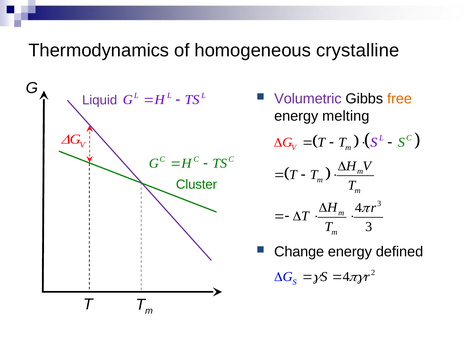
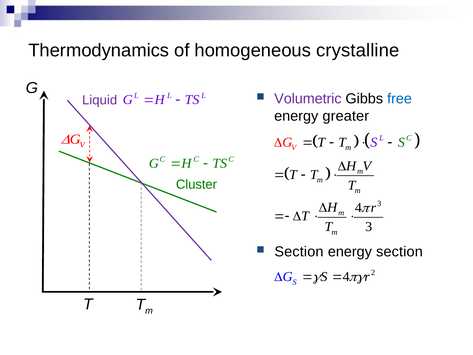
free colour: orange -> blue (400, 99)
melting: melting -> greater (346, 116)
Change: Change -> Section (299, 252)
energy defined: defined -> section (399, 252)
